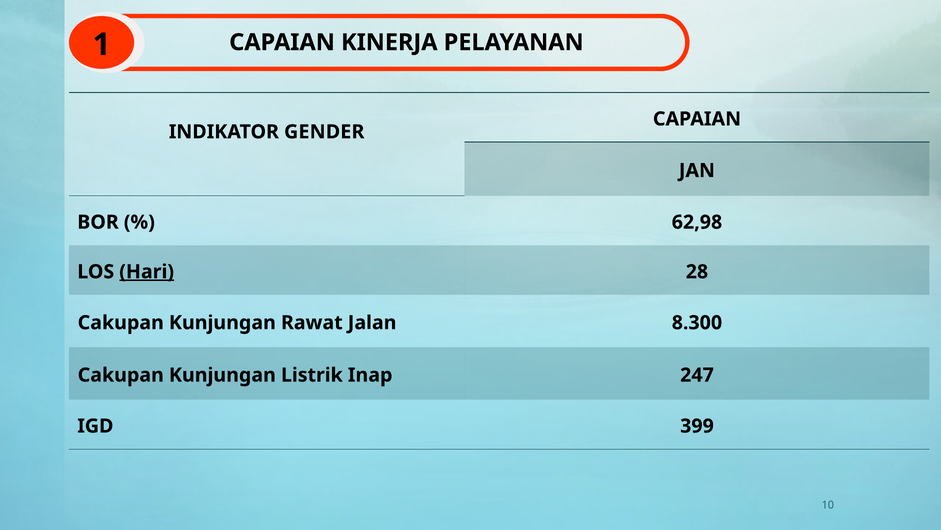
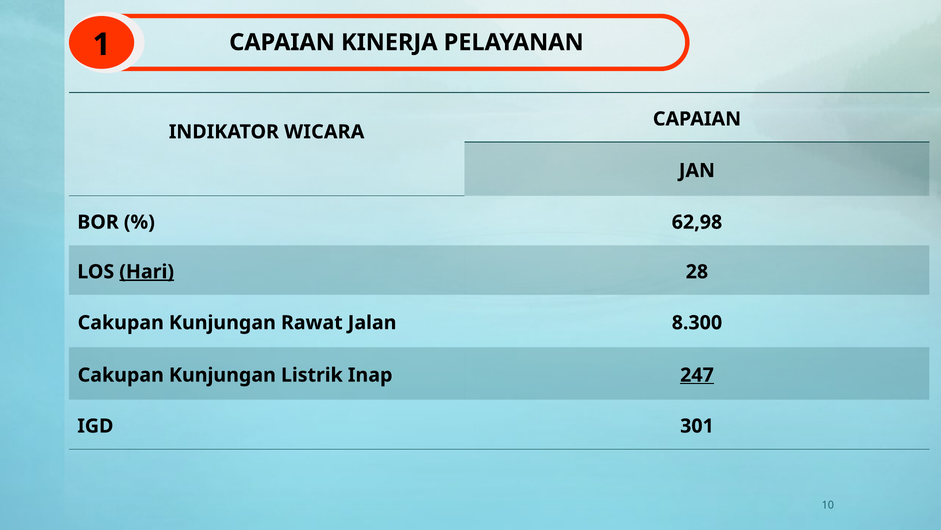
GENDER: GENDER -> WICARA (324, 132)
247 underline: none -> present (697, 375)
399: 399 -> 301 (697, 426)
